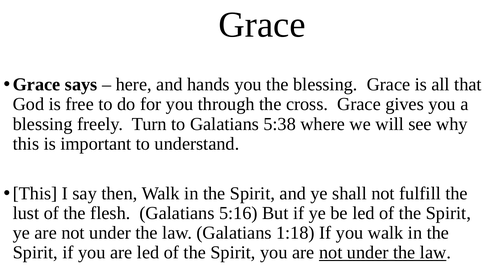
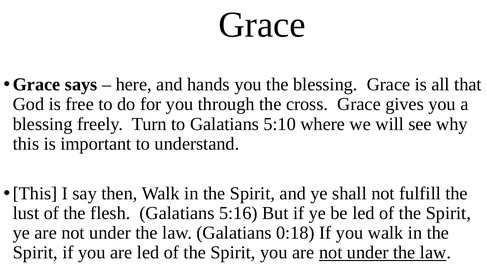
5:38: 5:38 -> 5:10 (280, 124)
1:18: 1:18 -> 0:18 (295, 233)
